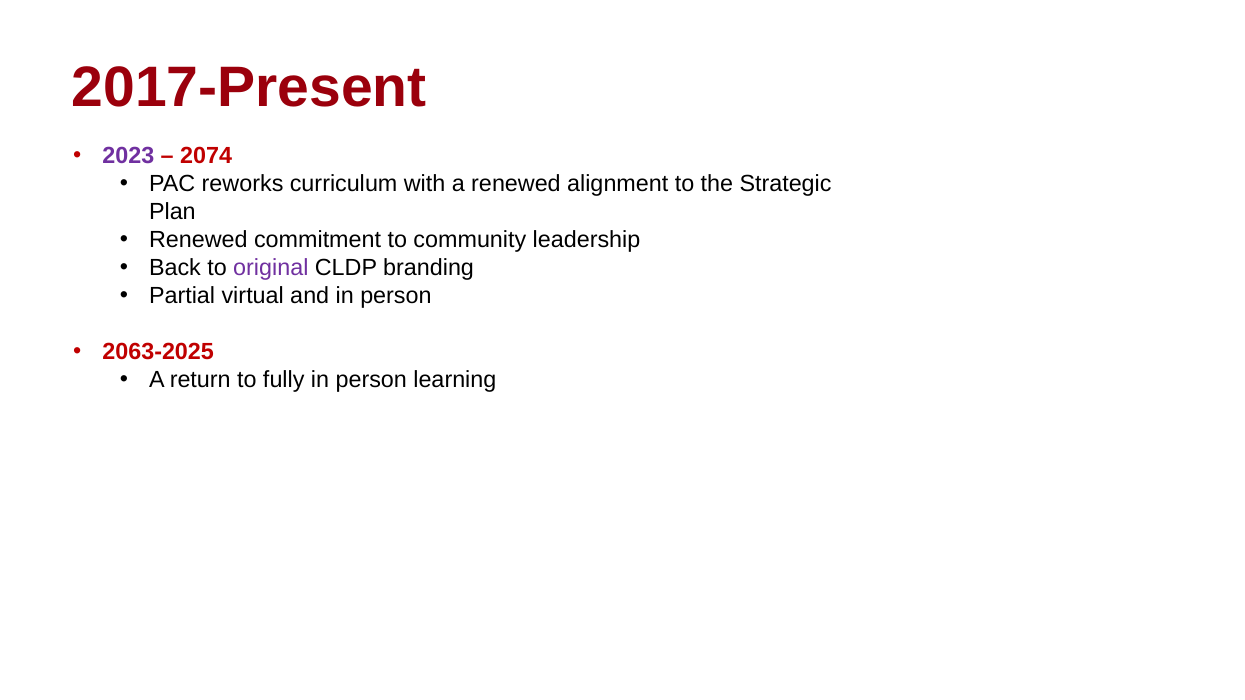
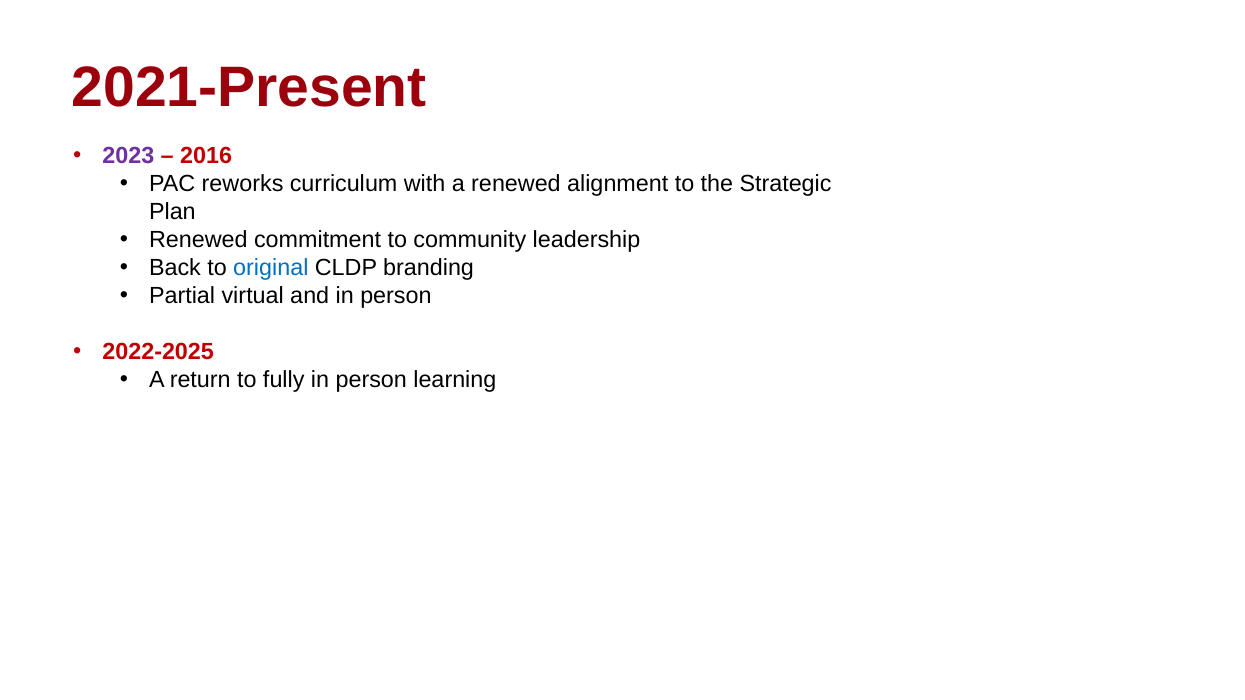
2017-Present: 2017-Present -> 2021-Present (249, 88)
2074: 2074 -> 2016 (206, 156)
original colour: purple -> blue (271, 268)
2063-2025: 2063-2025 -> 2022-2025 (158, 352)
